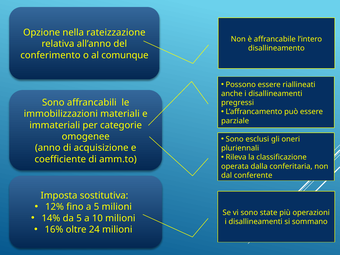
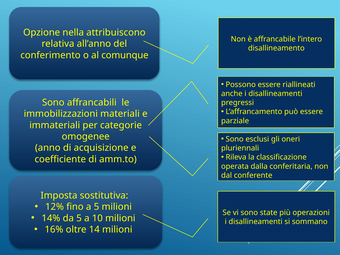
rateizzazione: rateizzazione -> attribuiscono (116, 32)
24: 24 -> 14 (94, 230)
